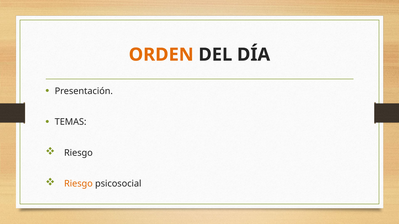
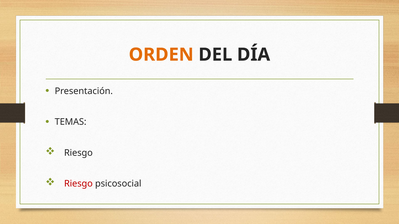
Riesgo colour: orange -> red (78, 184)
